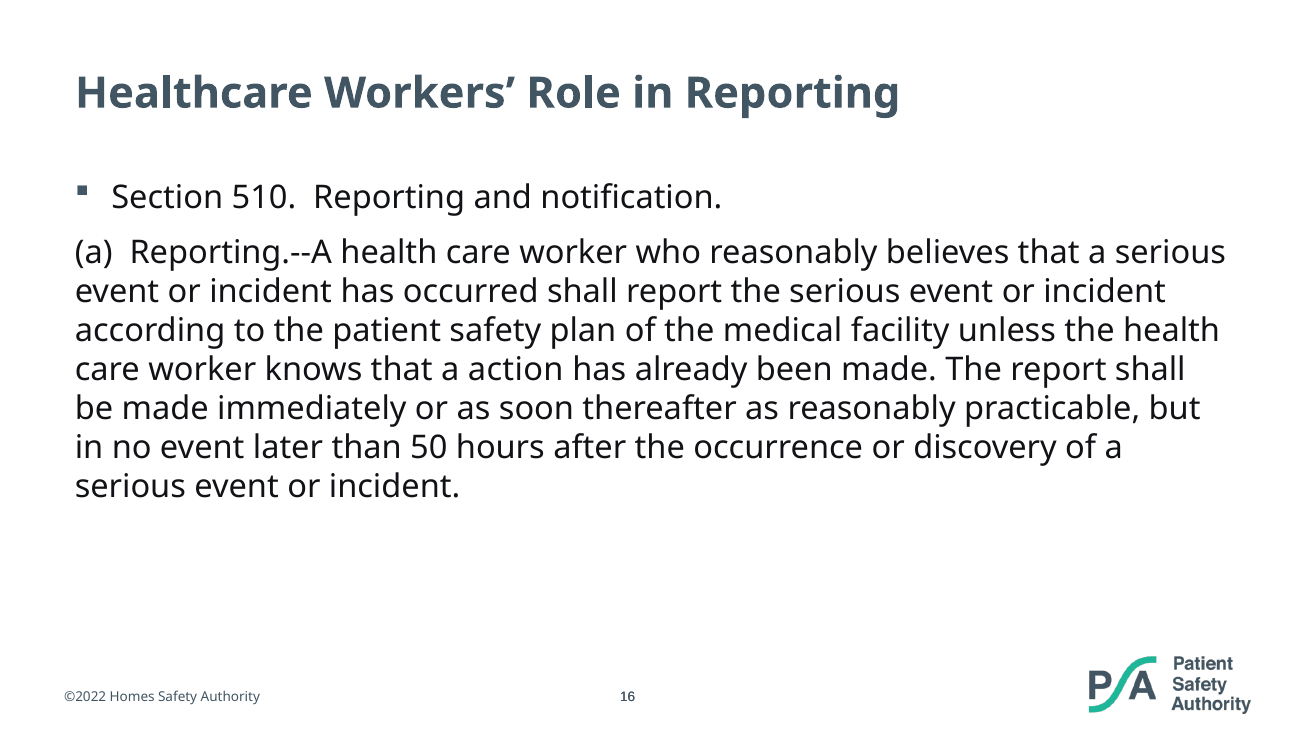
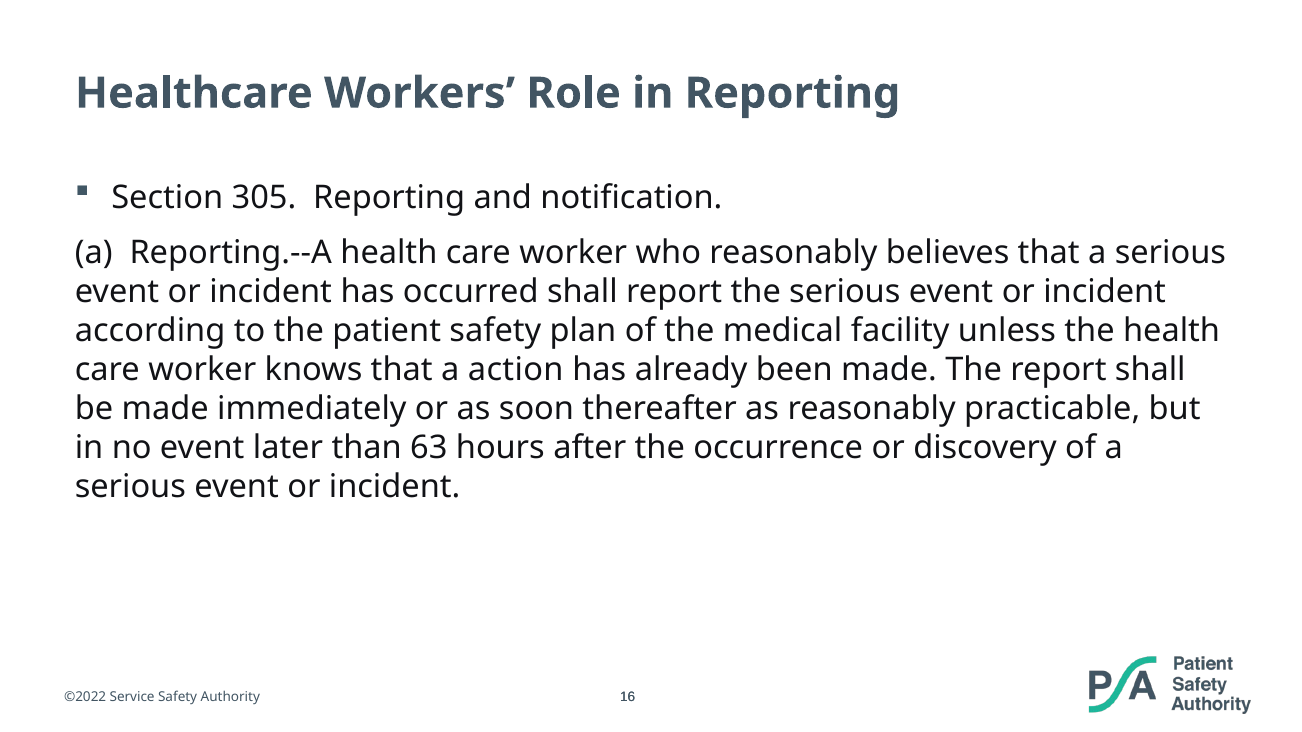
510: 510 -> 305 (264, 198)
50: 50 -> 63 (429, 448)
Homes: Homes -> Service (132, 698)
